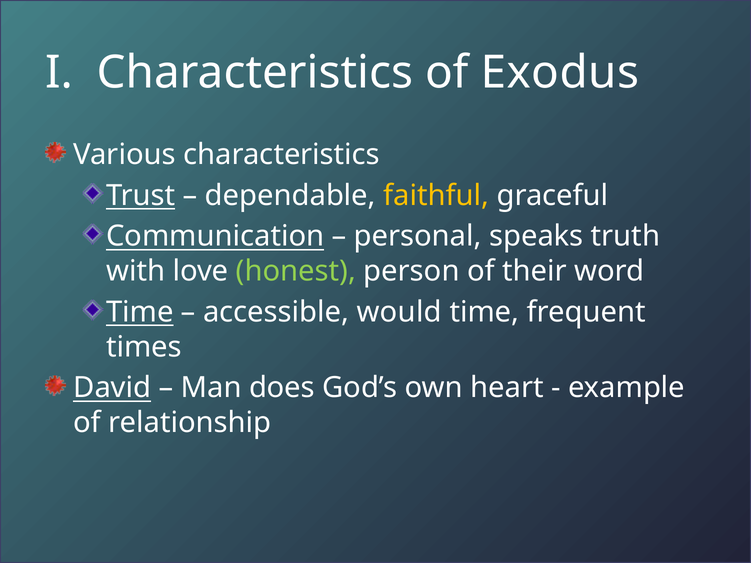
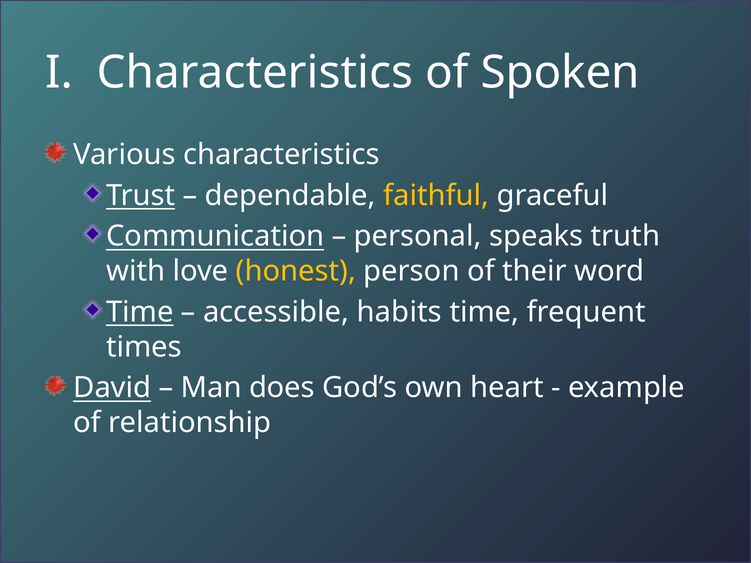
Exodus: Exodus -> Spoken (560, 73)
honest colour: light green -> yellow (296, 271)
would: would -> habits (399, 312)
